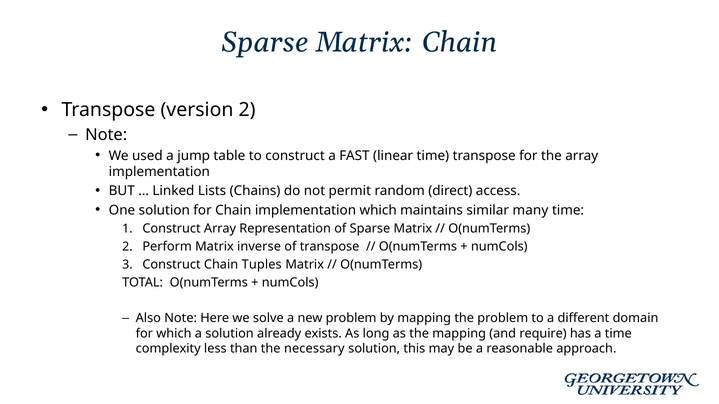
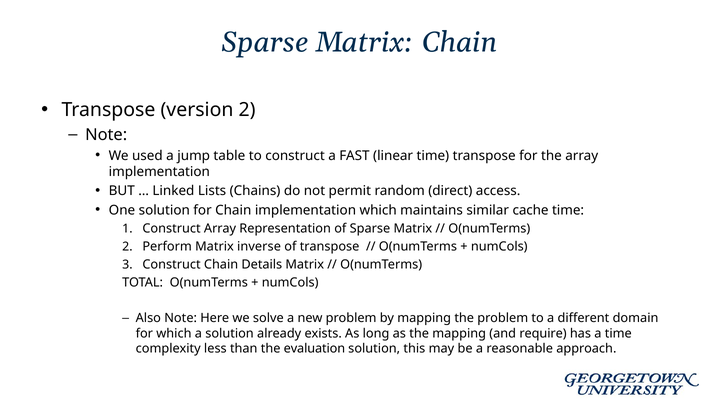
many: many -> cache (531, 210)
Tuples: Tuples -> Details (262, 265)
necessary: necessary -> evaluation (314, 349)
